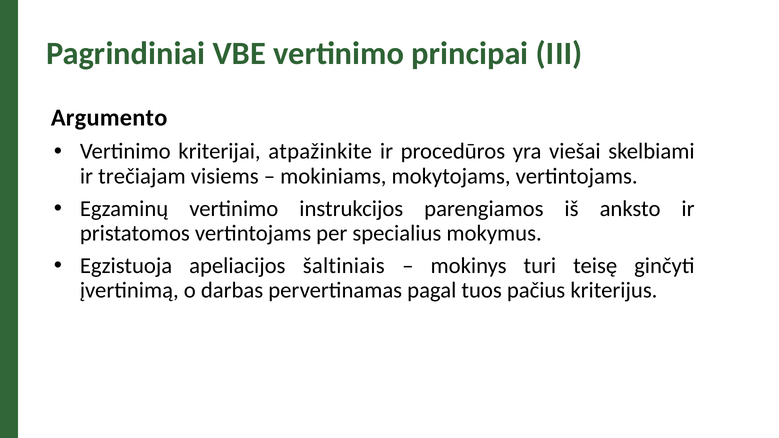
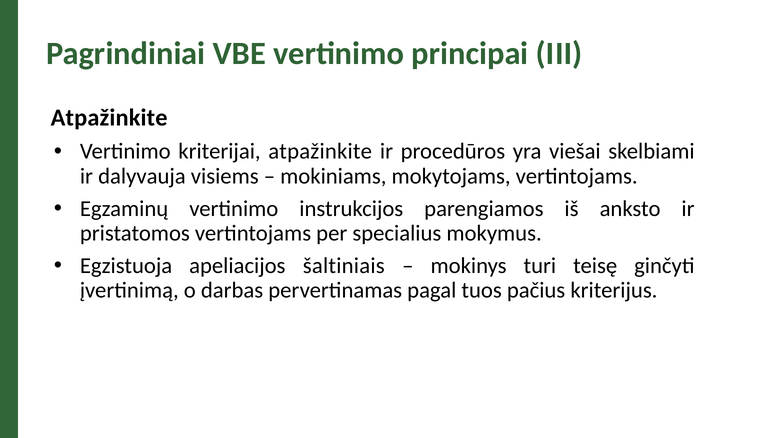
Argumento: Argumento -> Atpažinkite (109, 118)
trečiajam: trečiajam -> dalyvauja (142, 176)
